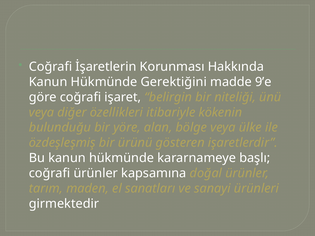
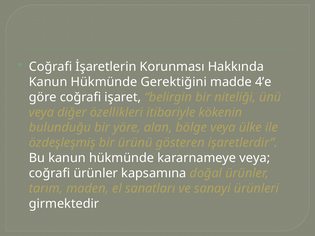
9’e: 9’e -> 4’e (263, 82)
kararnameye başlı: başlı -> veya (255, 158)
